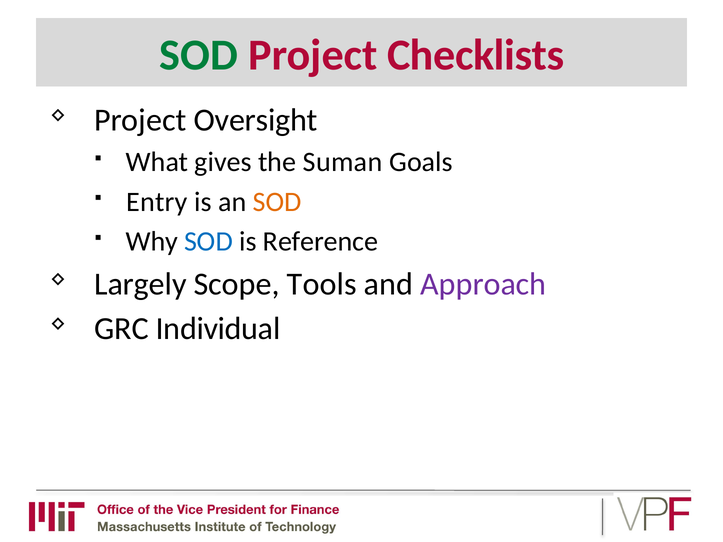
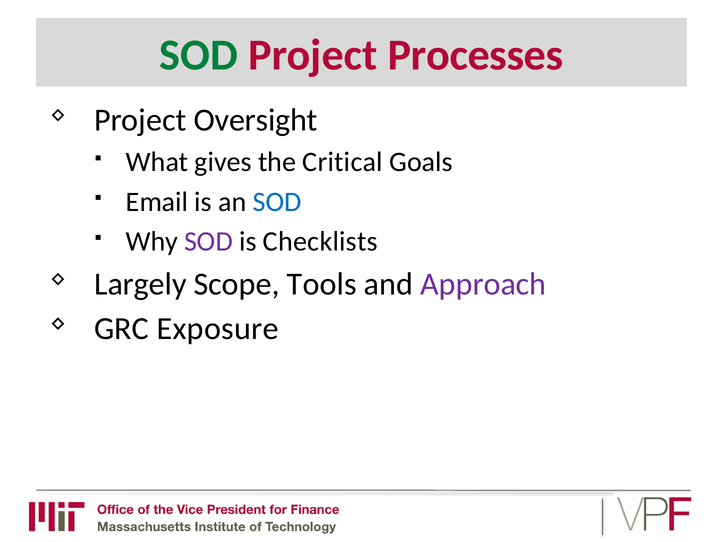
Checklists: Checklists -> Processes (476, 55)
Suman: Suman -> Critical (343, 162)
Entry: Entry -> Email (157, 202)
SOD colour: orange -> blue (277, 202)
SOD colour: blue -> purple (208, 242)
Reference: Reference -> Checklists (320, 242)
Individual: Individual -> Exposure (218, 329)
